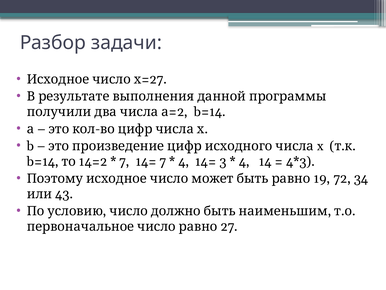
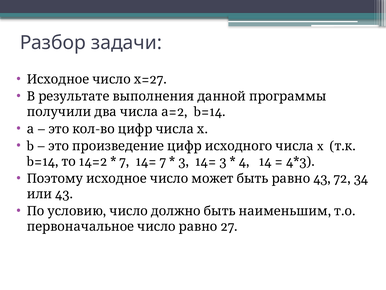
4: 4 -> 3 (184, 161)
19: 19 -> 43 (322, 178)
